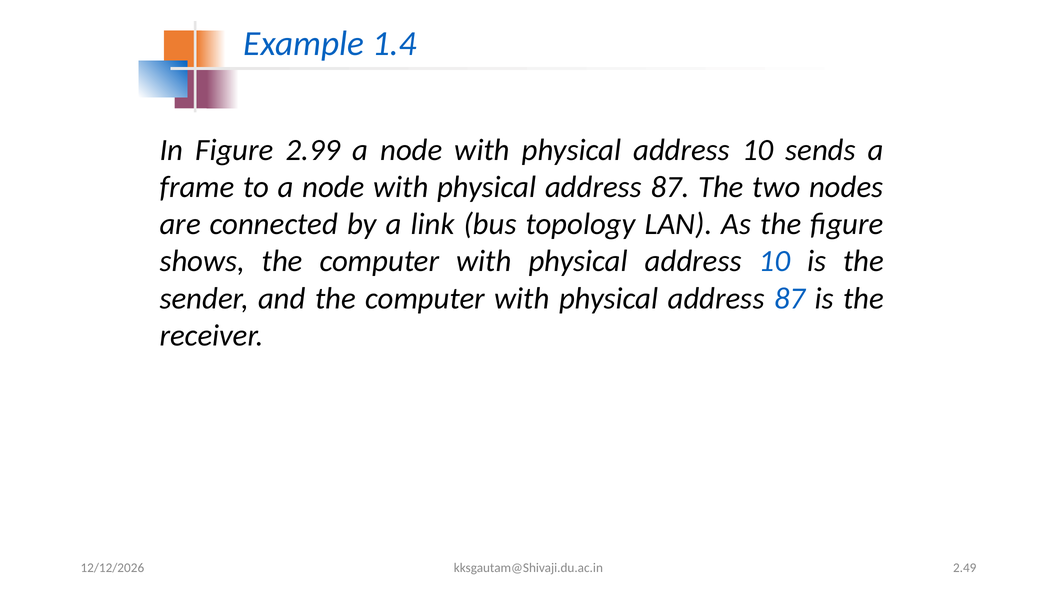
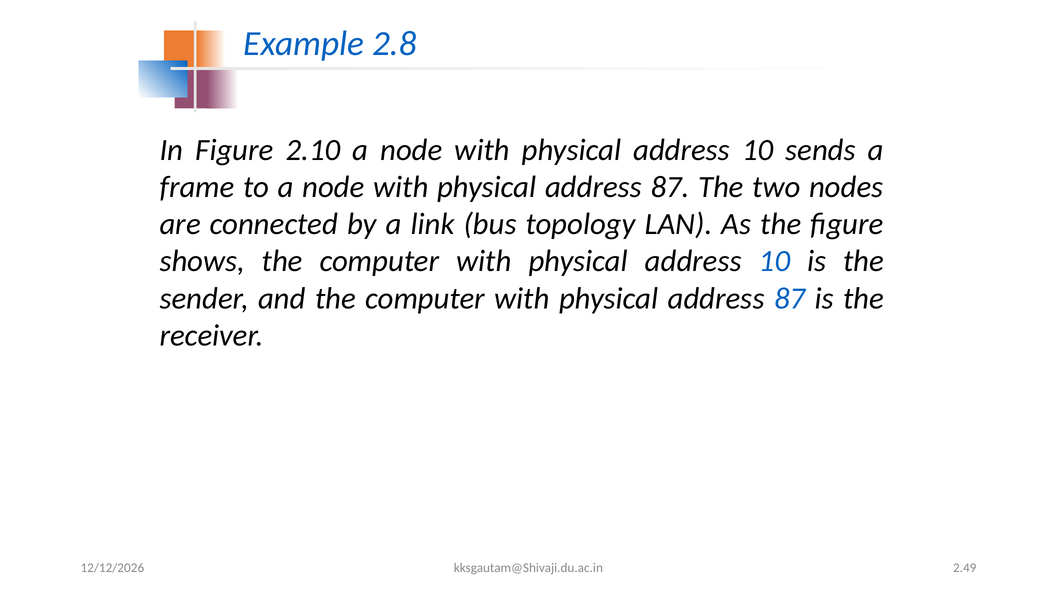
1.4: 1.4 -> 2.8 (394, 43)
2.99: 2.99 -> 2.10 (313, 150)
